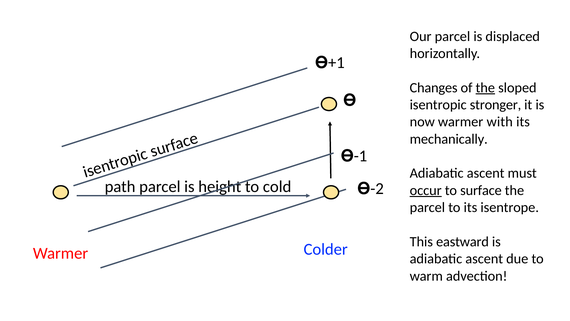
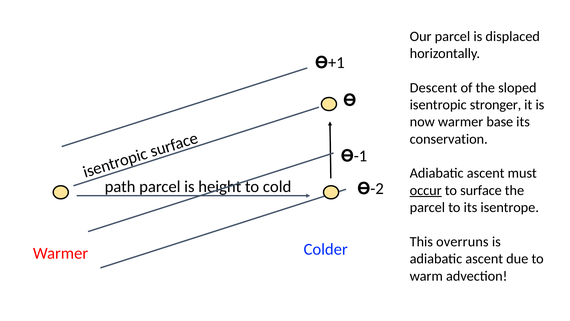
Changes: Changes -> Descent (433, 88)
the underline: present -> none (485, 88)
with: with -> base (500, 122)
mechanically: mechanically -> conservation (449, 139)
eastward: eastward -> overruns (462, 241)
